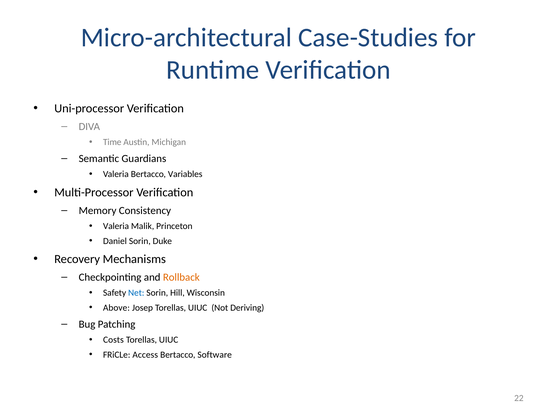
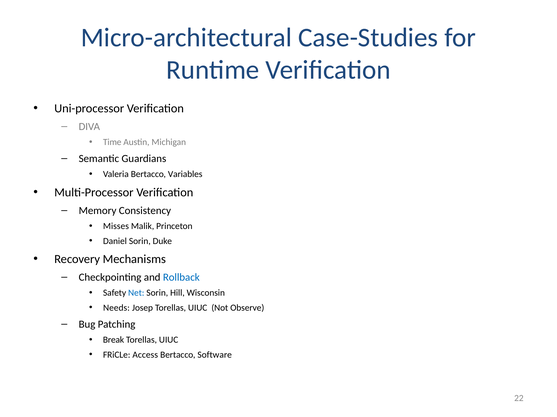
Valeria: Valeria -> Misses (116, 227)
Rollback colour: orange -> blue (181, 278)
Above: Above -> Needs (116, 308)
Deriving: Deriving -> Observe (247, 308)
Costs: Costs -> Break (114, 340)
